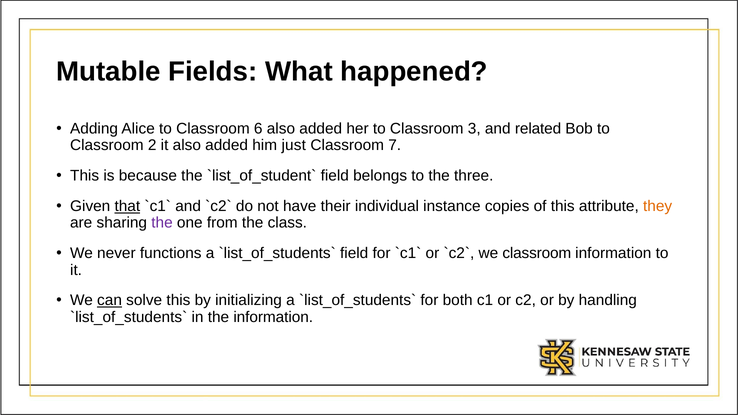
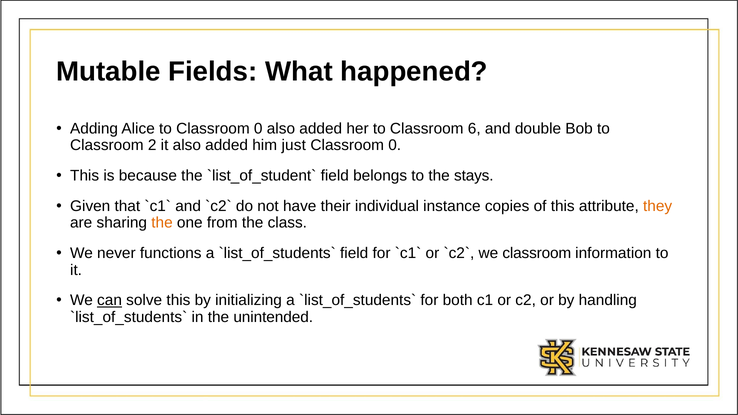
to Classroom 6: 6 -> 0 (258, 129)
3: 3 -> 6 (474, 129)
related: related -> double (538, 129)
7: 7 -> 0 (395, 145)
three: three -> stays (474, 176)
that underline: present -> none (127, 206)
the colour: purple -> orange (162, 223)
the information: information -> unintended (273, 317)
